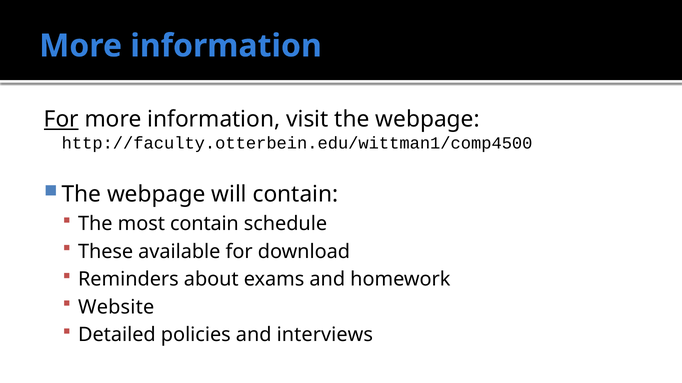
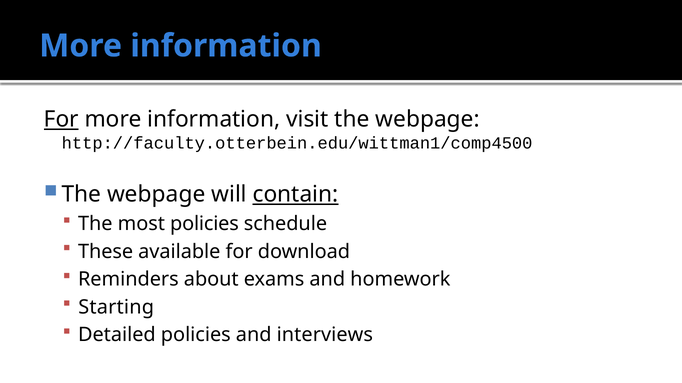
contain underline: none -> present (296, 195)
most contain: contain -> policies (204, 224)
Website: Website -> Starting (116, 308)
